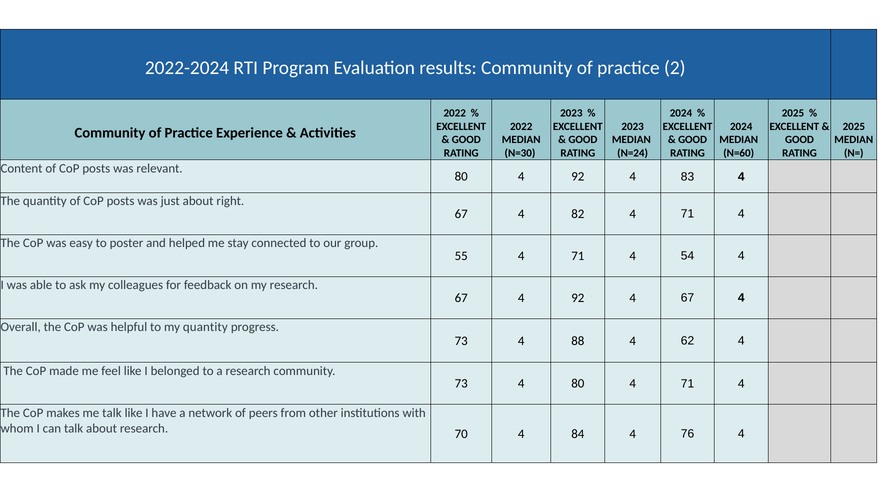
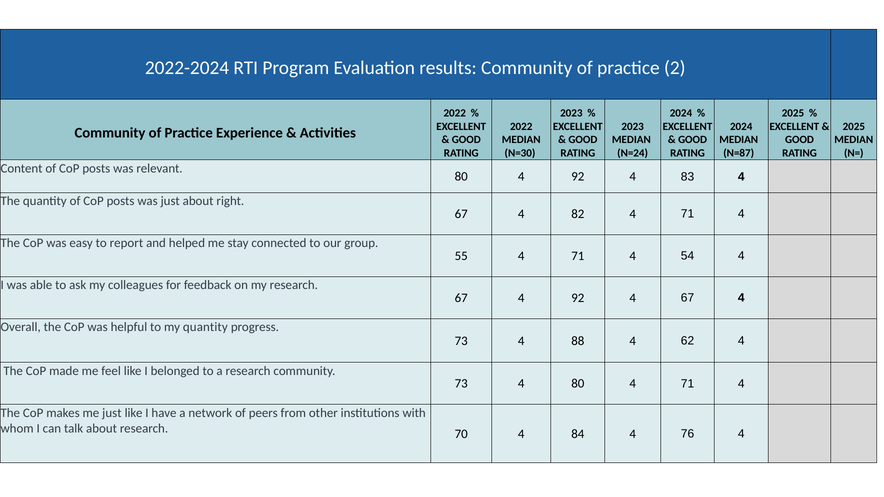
N=60: N=60 -> N=87 (739, 153)
poster: poster -> report (126, 243)
me talk: talk -> just (112, 413)
